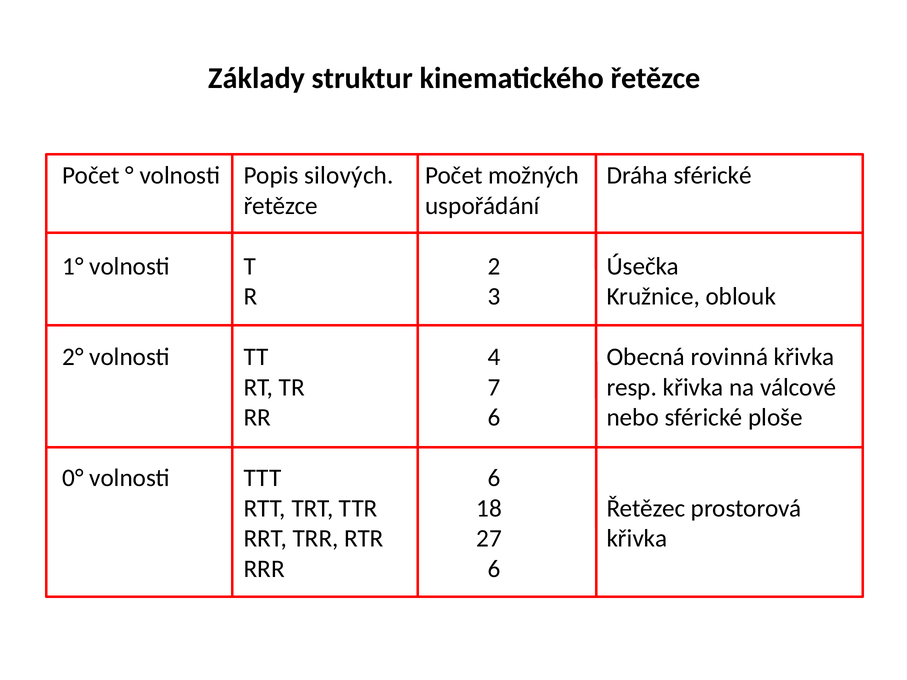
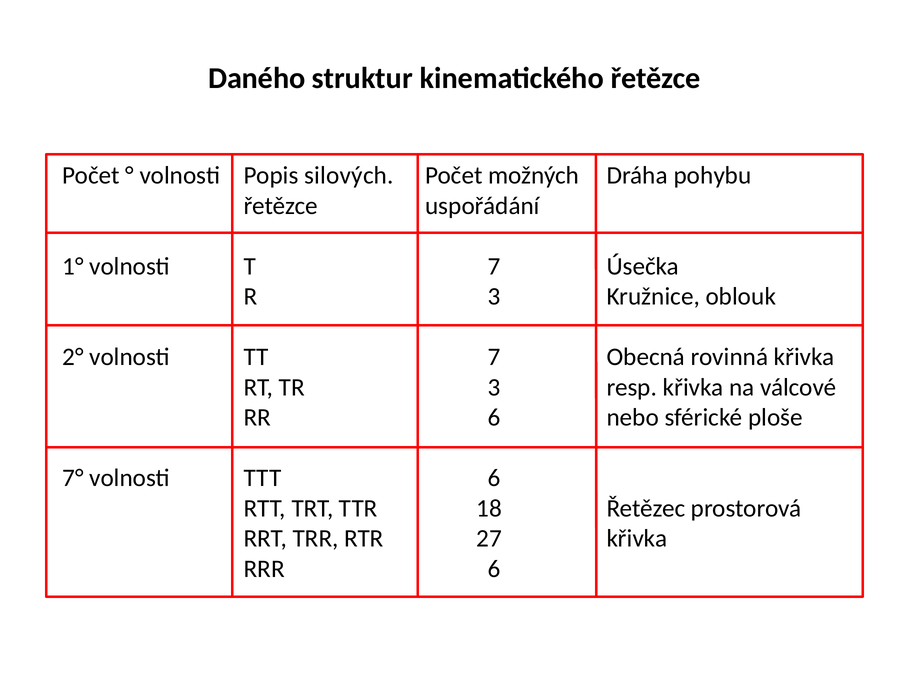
Základy: Základy -> Daného (257, 78)
Dráha sférické: sférické -> pohybu (713, 176)
T 2: 2 -> 7 (494, 266)
TT 4: 4 -> 7 (494, 357)
TR 7: 7 -> 3 (494, 387)
0°: 0° -> 7° (73, 478)
